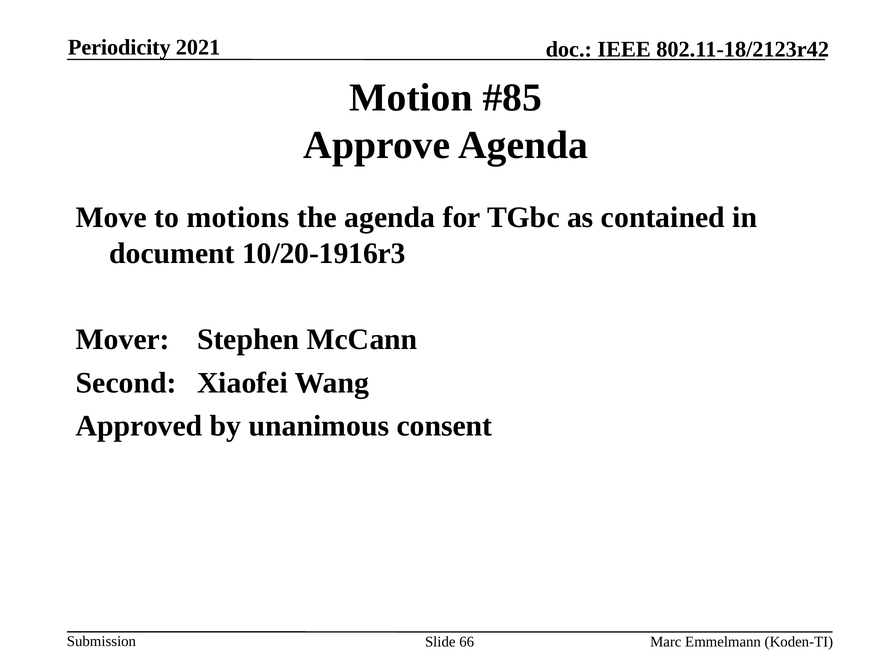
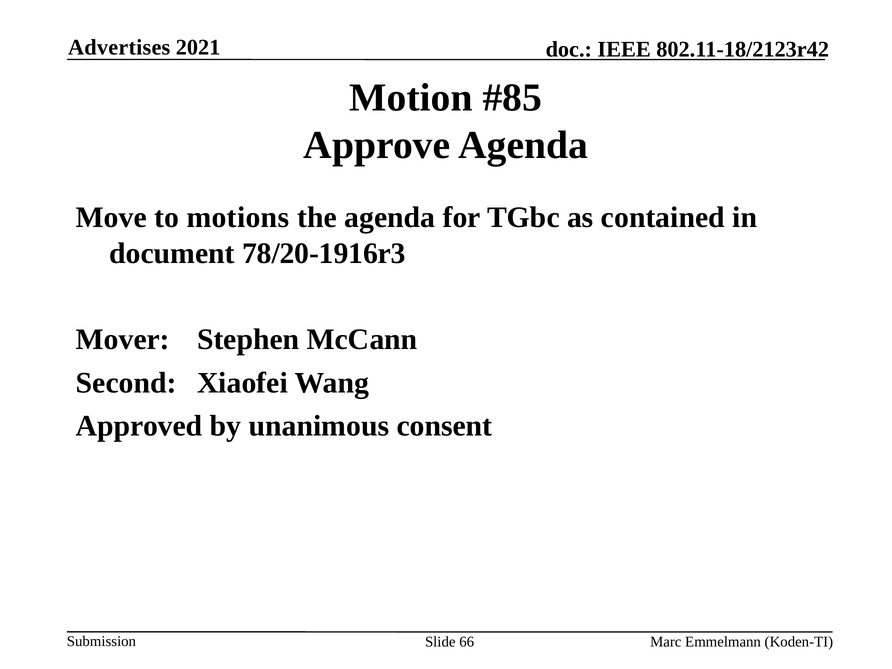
Periodicity: Periodicity -> Advertises (119, 47)
10/20-1916r3: 10/20-1916r3 -> 78/20-1916r3 (324, 253)
